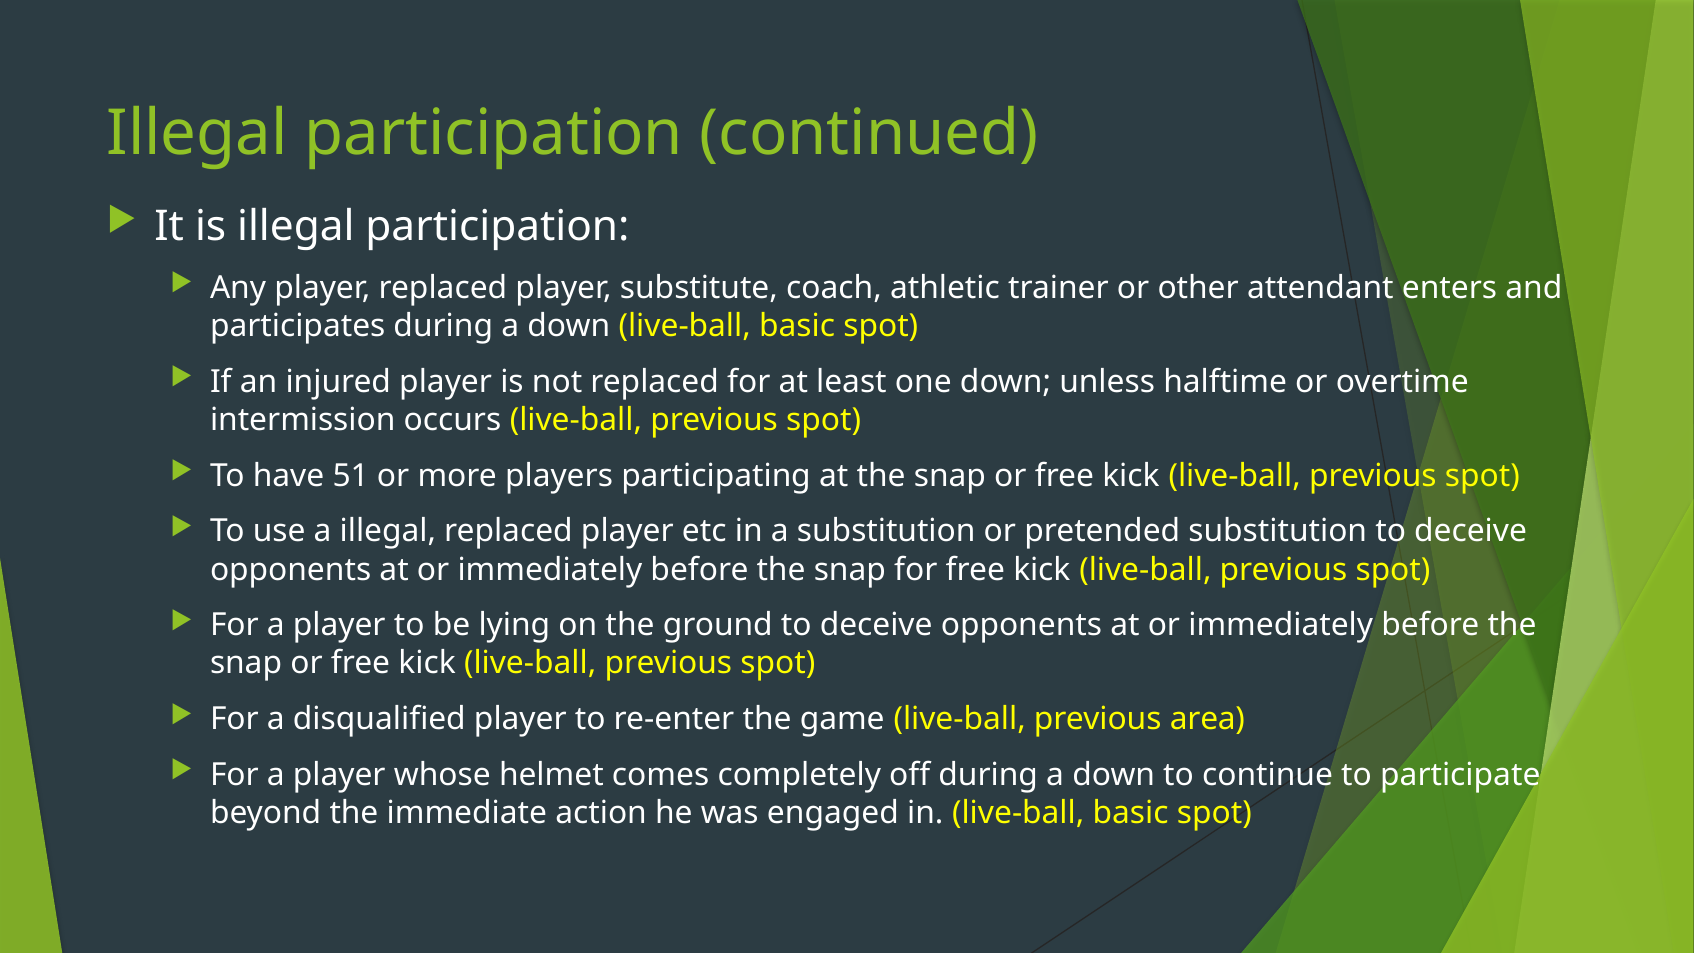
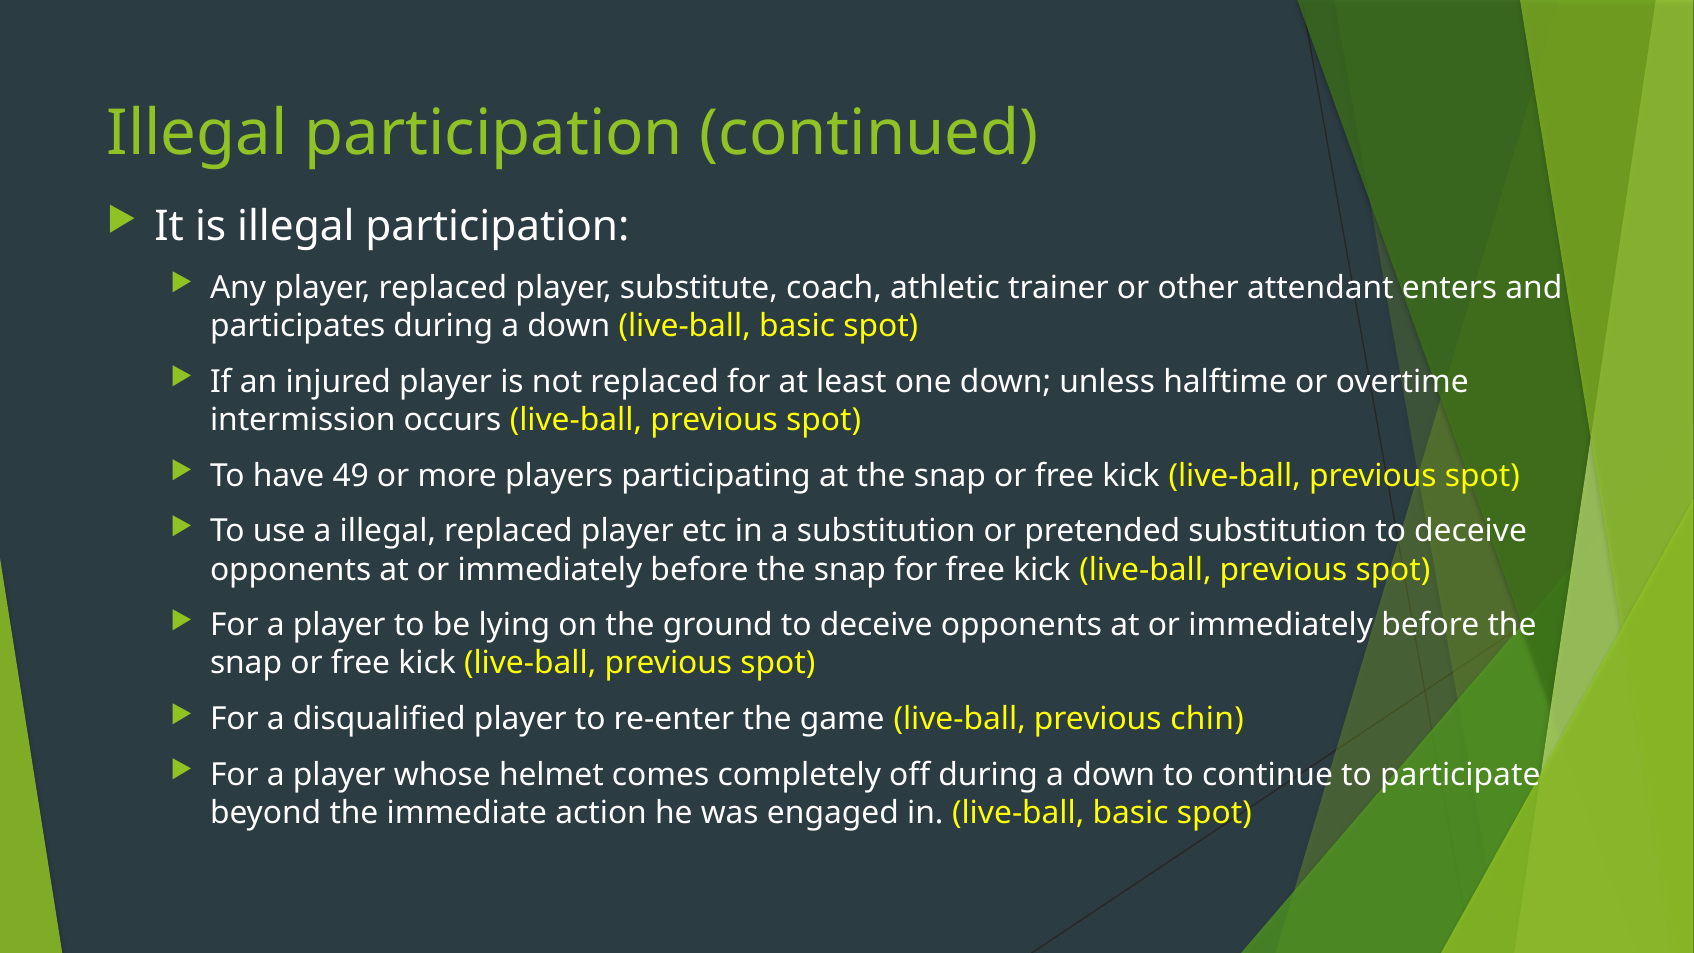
51: 51 -> 49 (351, 476)
area: area -> chin (1207, 719)
